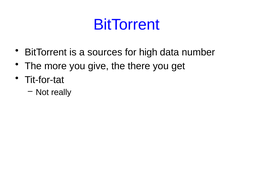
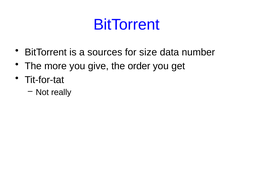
high: high -> size (148, 52)
there: there -> order (139, 66)
